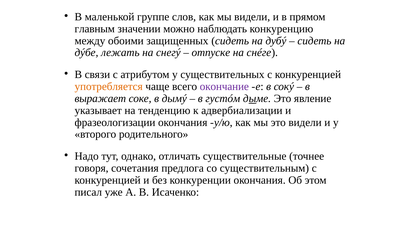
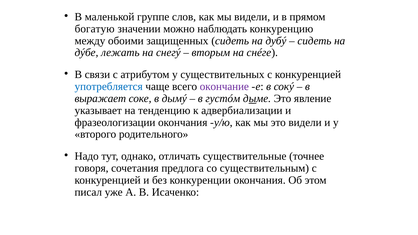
главным: главным -> богатую (95, 29)
отпуске: отпуске -> вторым (211, 53)
употребляется colour: orange -> blue (109, 87)
